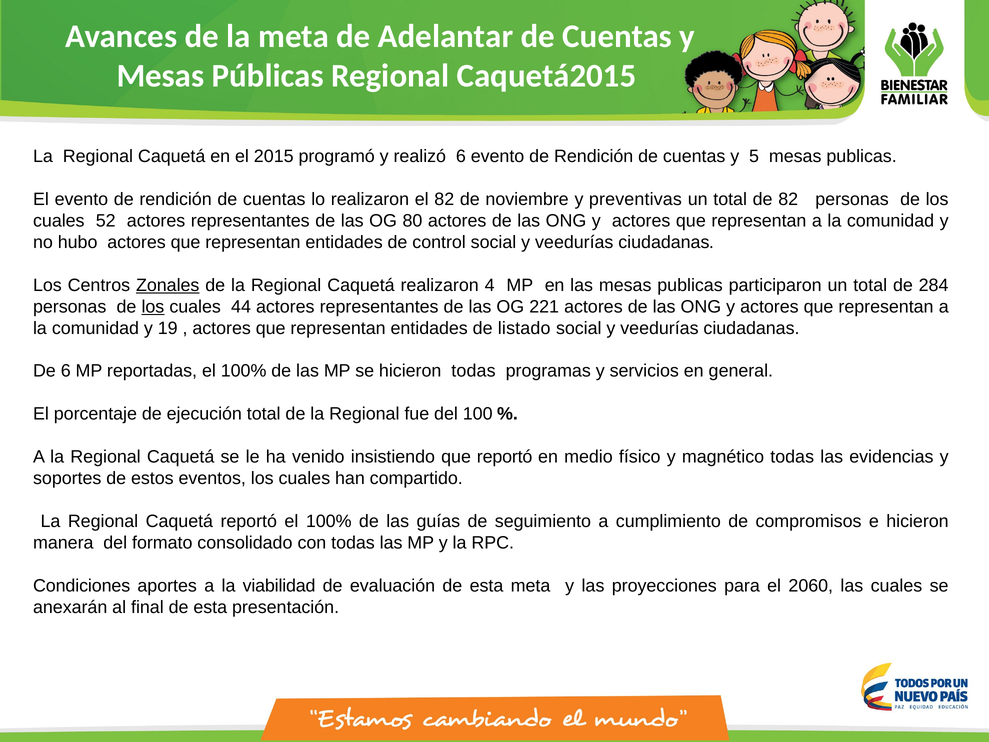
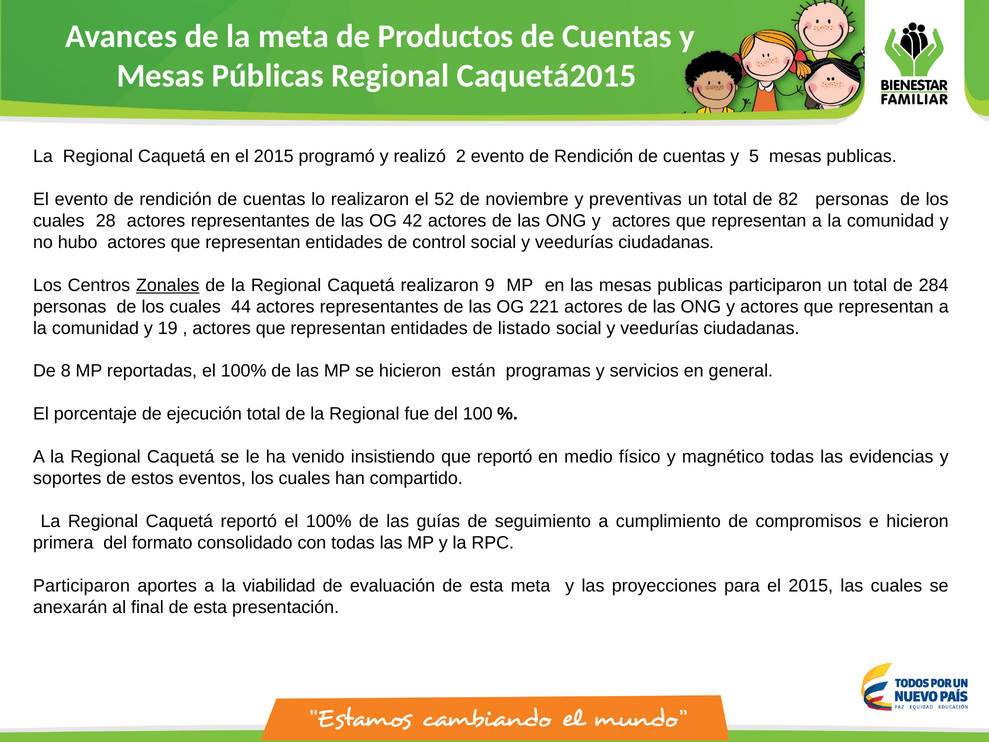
Adelantar: Adelantar -> Productos (446, 36)
realizó 6: 6 -> 2 (461, 156)
el 82: 82 -> 52 (444, 199)
52: 52 -> 28 (106, 221)
80: 80 -> 42 (412, 221)
4: 4 -> 9 (490, 285)
los underline: present -> none (153, 307)
De 6: 6 -> 8 (66, 371)
hicieron todas: todas -> están (473, 371)
manera: manera -> primera (63, 543)
Condiciones: Condiciones -> Participaron (81, 585)
para el 2060: 2060 -> 2015 (811, 585)
